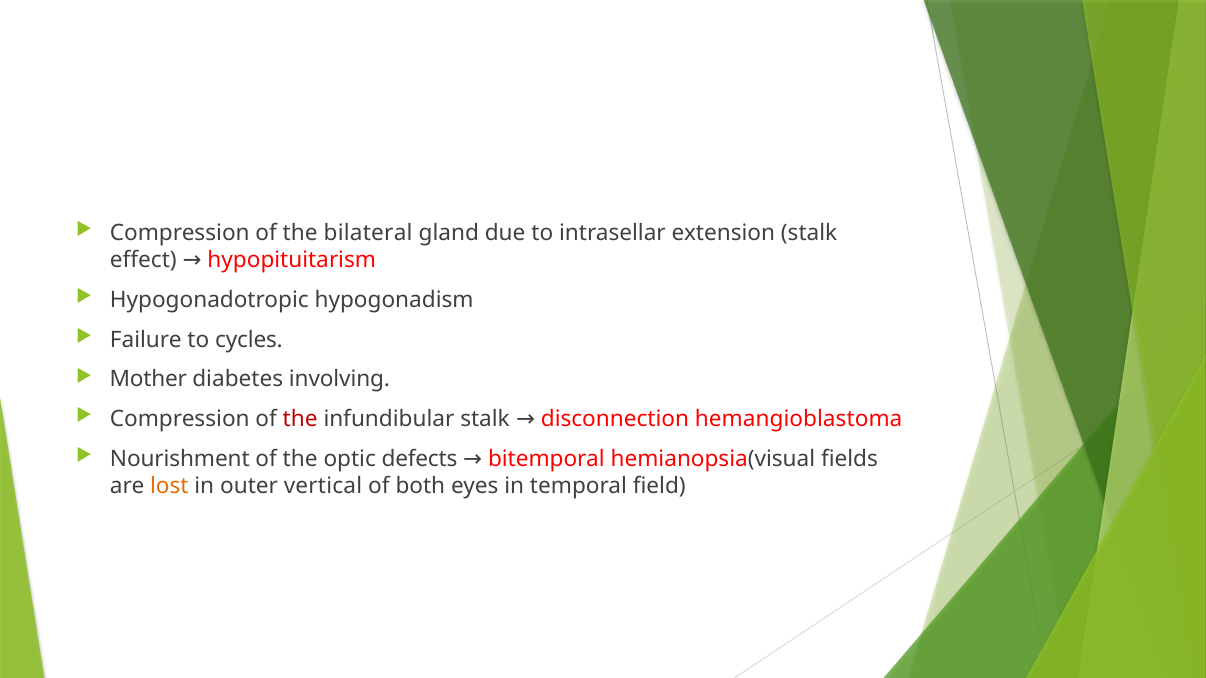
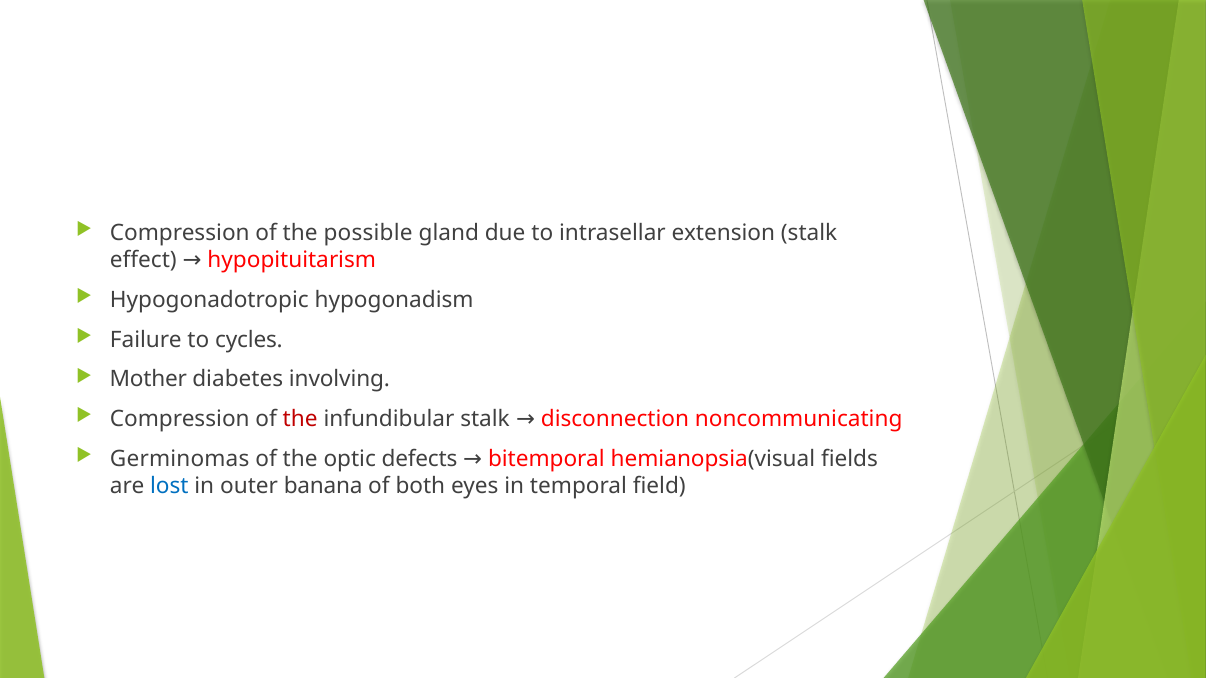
bilateral: bilateral -> possible (368, 233)
hemangioblastoma: hemangioblastoma -> noncommunicating (799, 419)
Nourishment: Nourishment -> Germinomas (180, 459)
lost colour: orange -> blue (169, 486)
vertical: vertical -> banana (323, 486)
